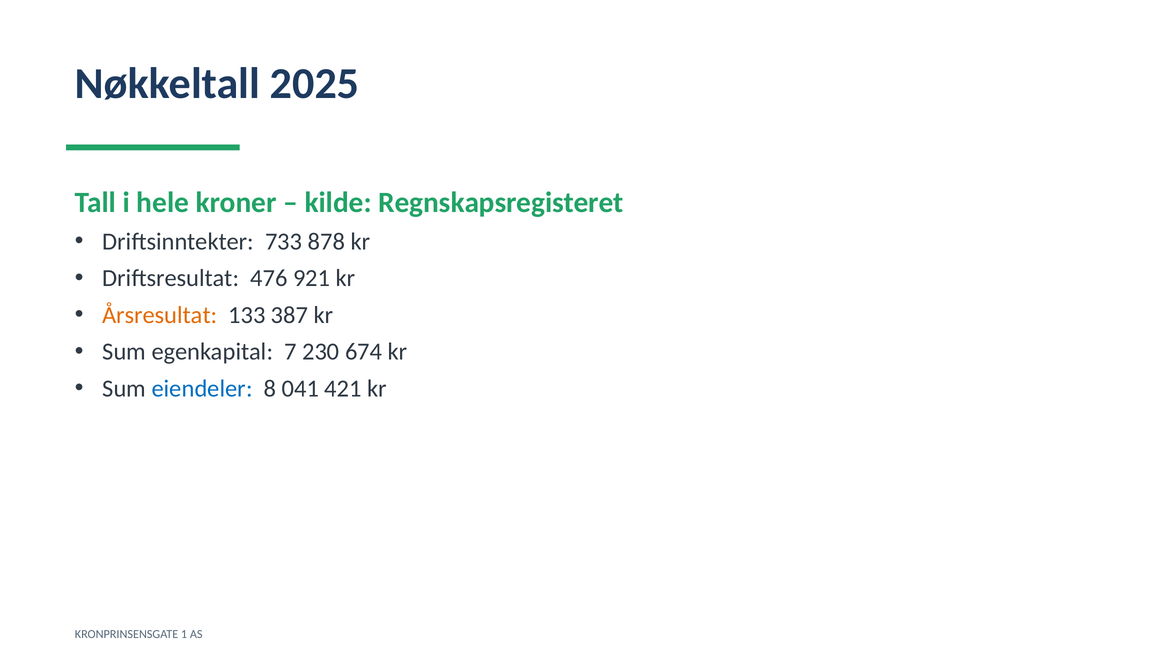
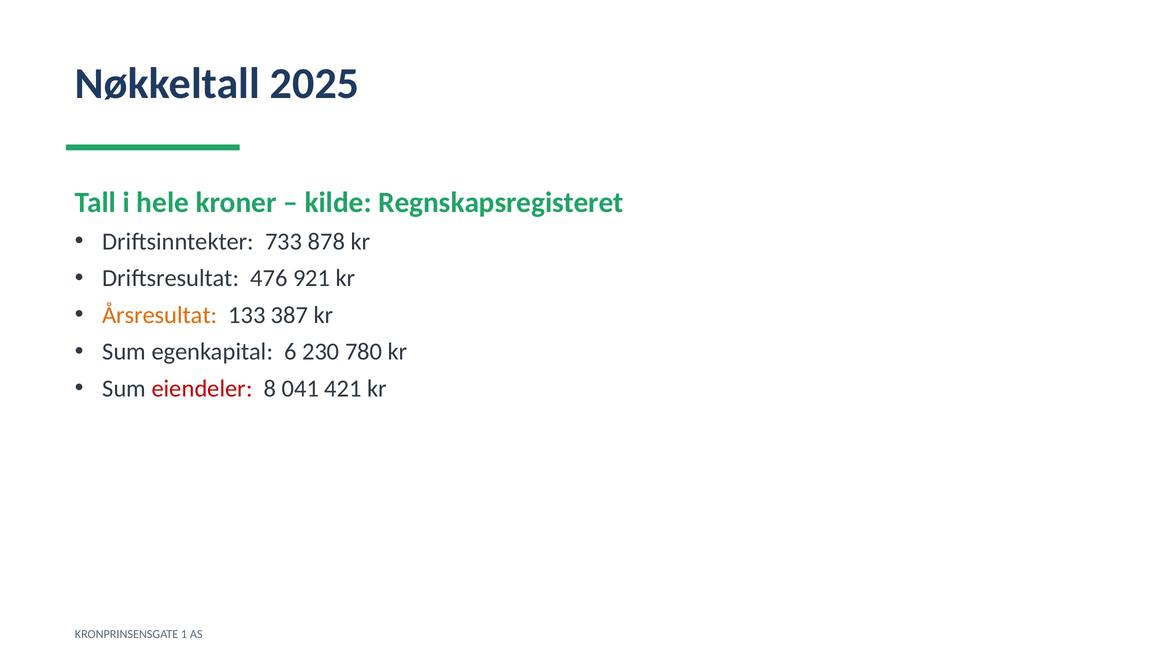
7: 7 -> 6 (290, 352)
674: 674 -> 780 (364, 352)
eiendeler colour: blue -> red (202, 389)
